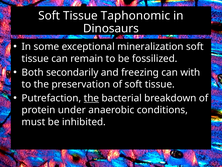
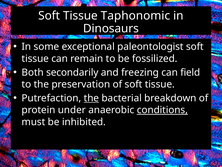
mineralization: mineralization -> paleontologist (150, 47)
with: with -> field (190, 72)
conditions underline: none -> present (162, 110)
